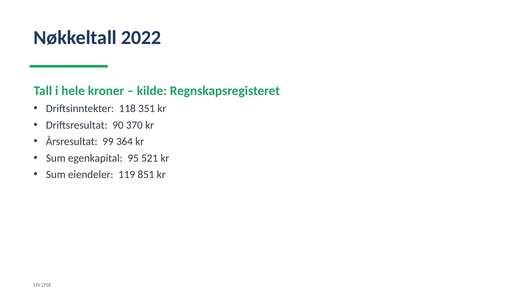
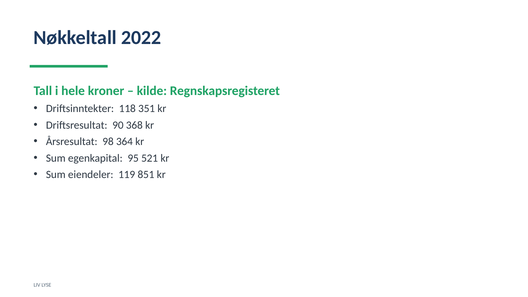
370: 370 -> 368 (134, 125)
99: 99 -> 98 (108, 142)
